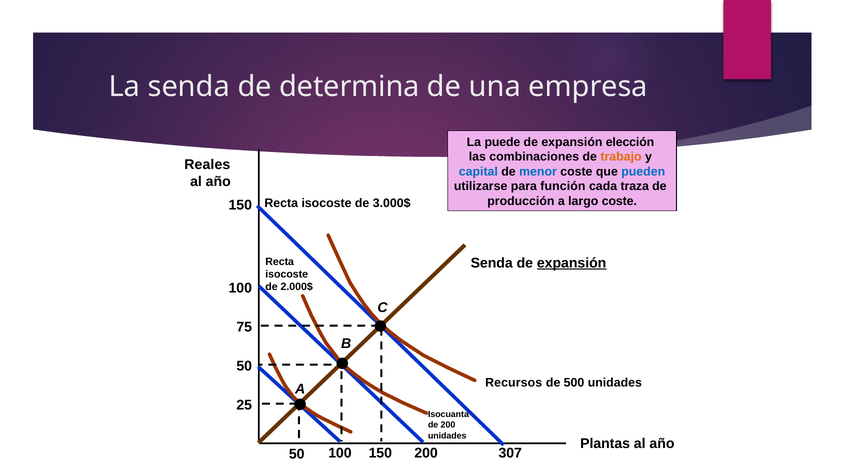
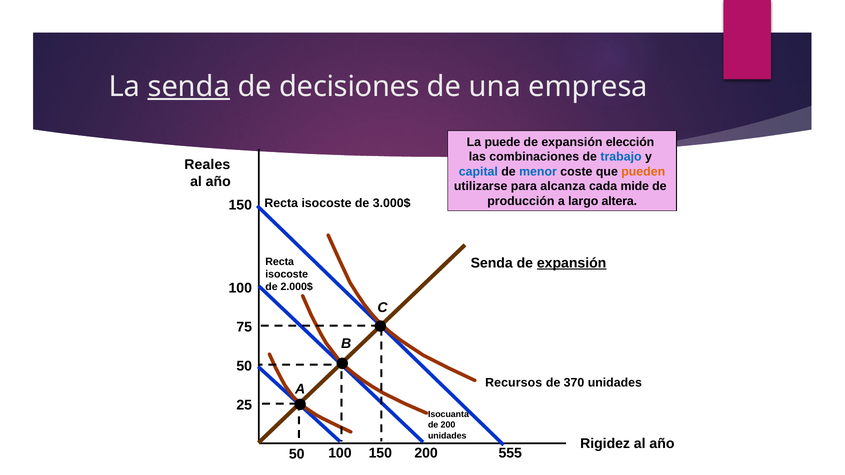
senda underline: none -> present (189, 87)
determina: determina -> decisiones (350, 87)
trabajo colour: orange -> blue (621, 157)
pueden colour: blue -> orange (643, 172)
función: función -> alcanza (563, 187)
traza: traza -> mide (635, 187)
largo coste: coste -> altera (619, 201)
500: 500 -> 370 (574, 383)
Plantas: Plantas -> Rigidez (605, 444)
307: 307 -> 555 (510, 453)
